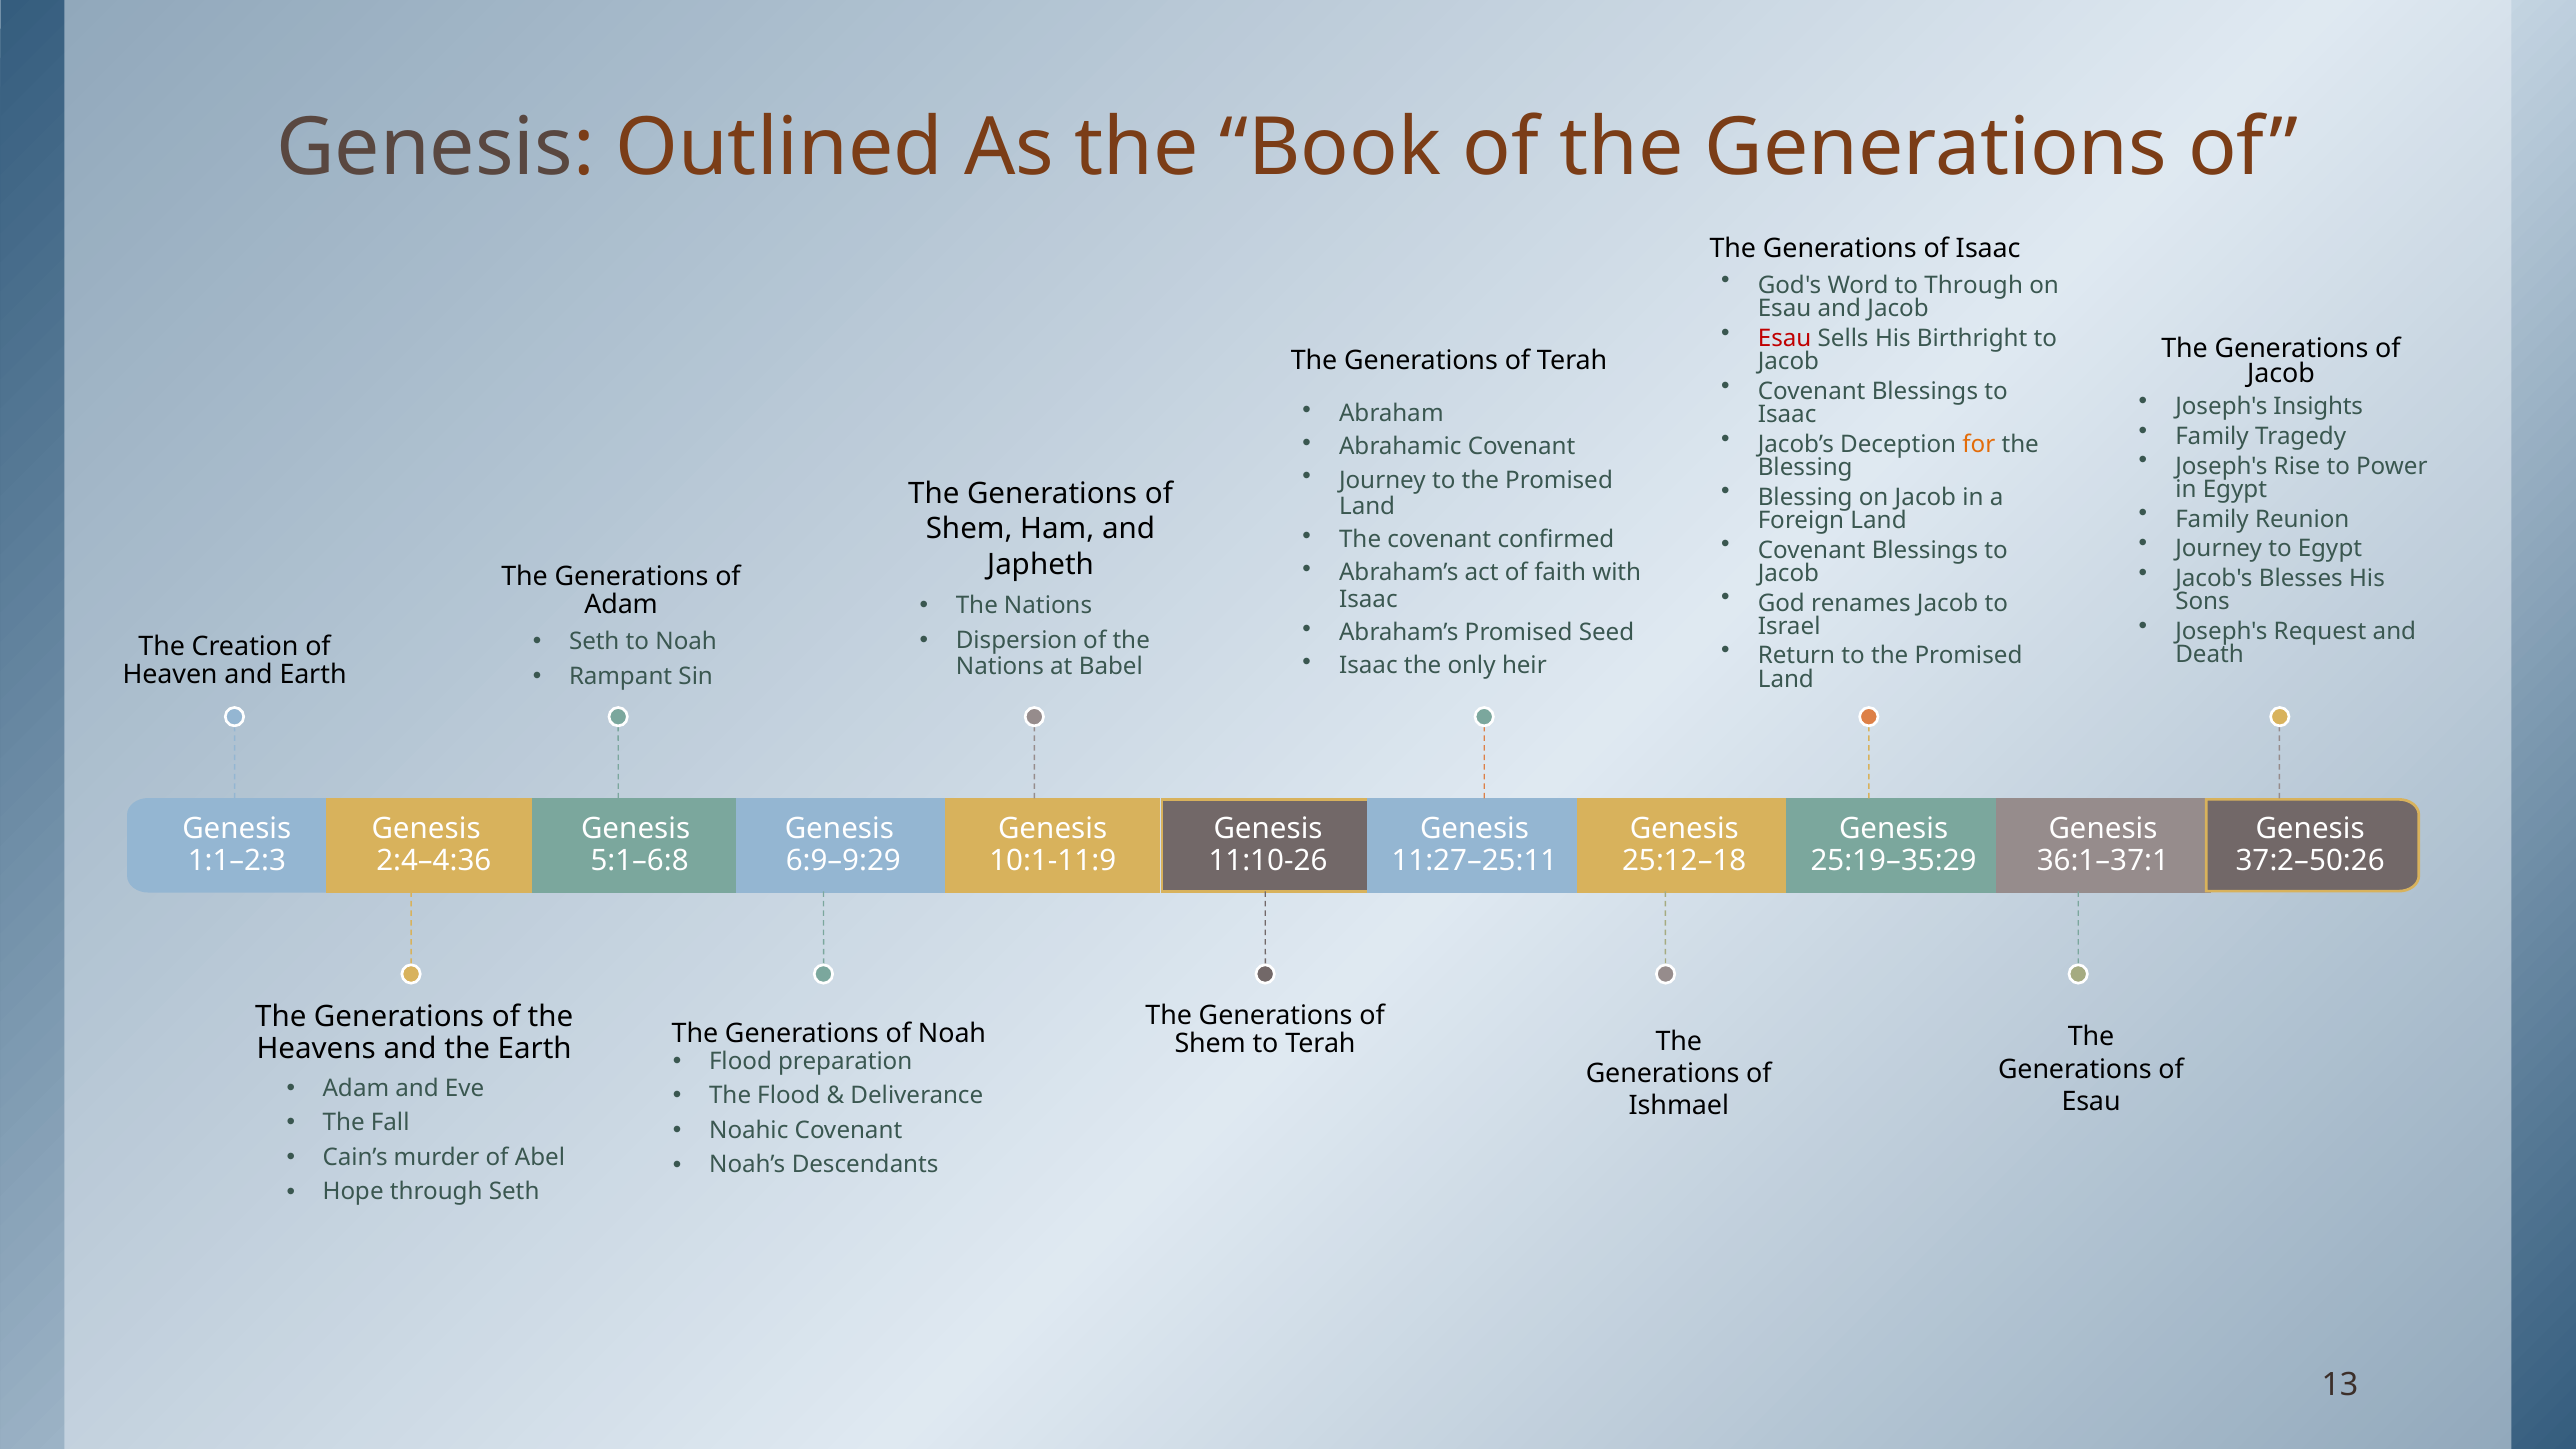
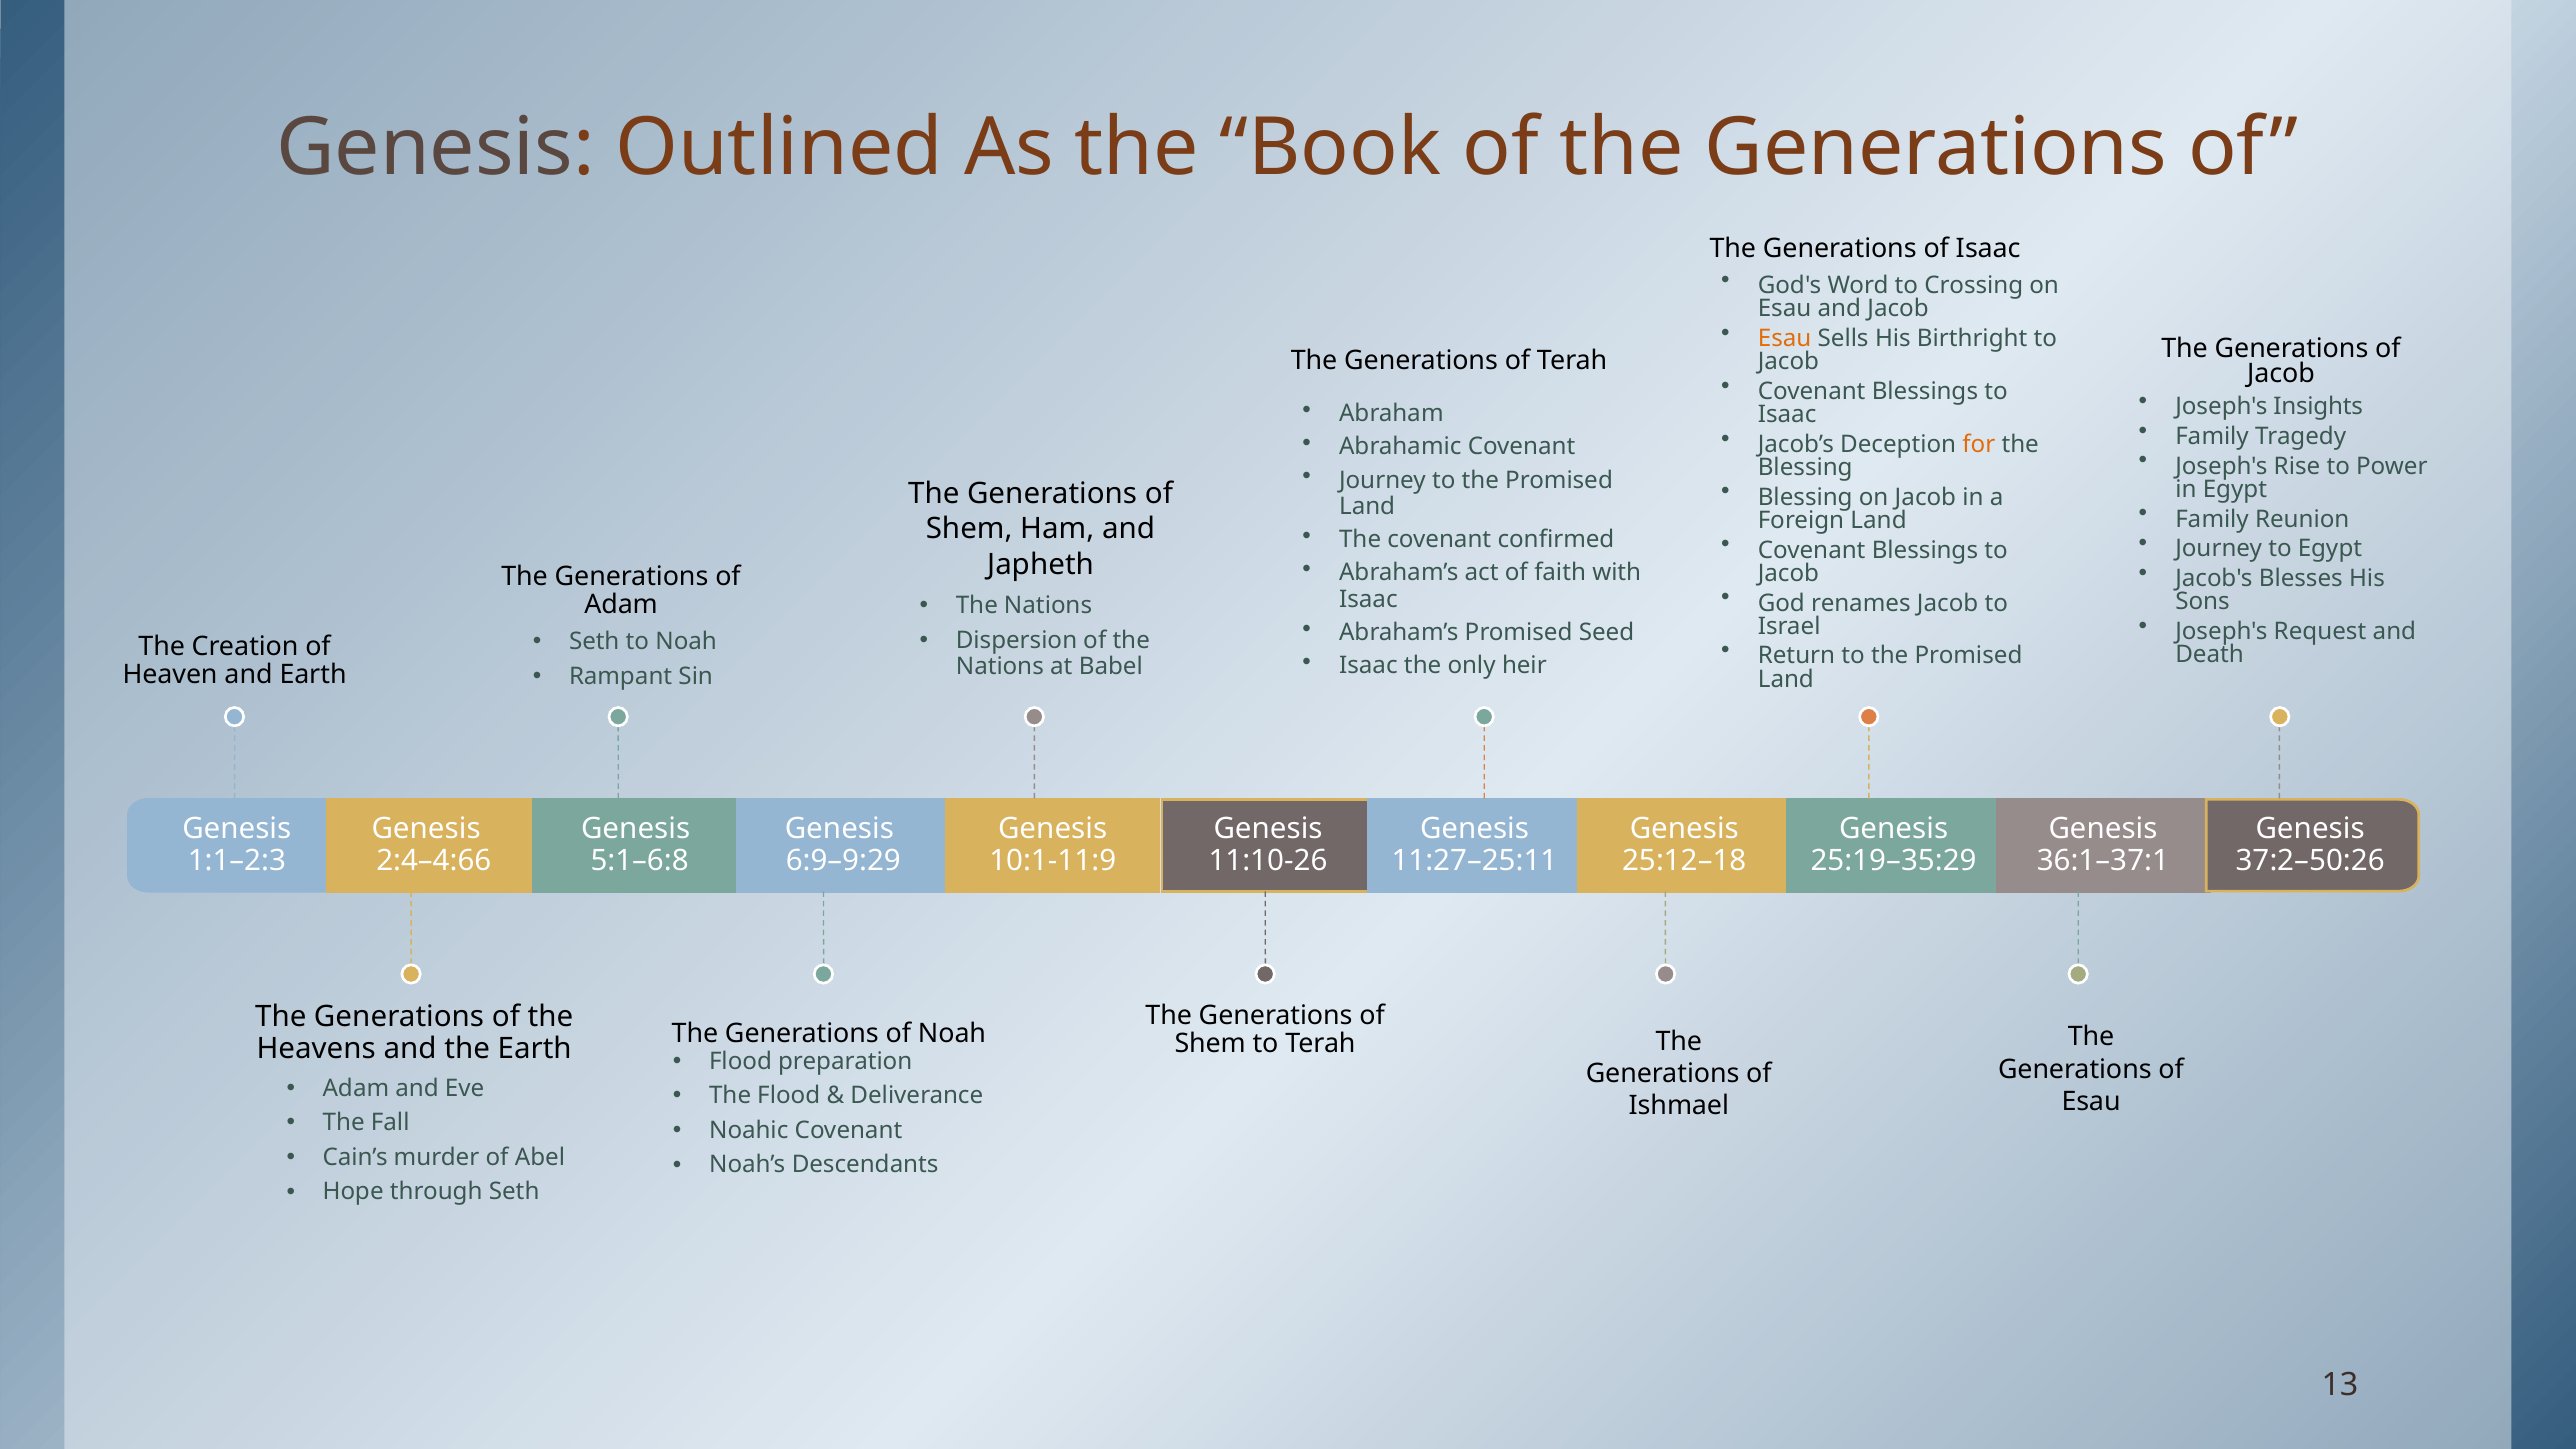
to Through: Through -> Crossing (1974, 285)
Esau colour: red -> orange (1785, 338)
2:4–4:36: 2:4–4:36 -> 2:4–4:66 (434, 861)
